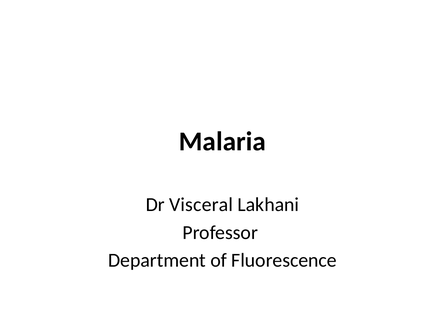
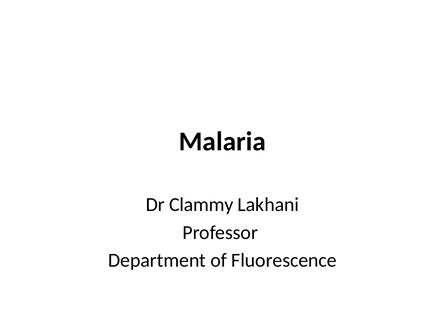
Visceral: Visceral -> Clammy (201, 205)
